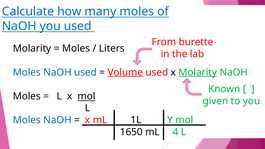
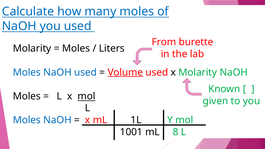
Molarity underline: present -> none (198, 72)
1650: 1650 -> 1001 (131, 132)
4: 4 -> 8 (176, 132)
